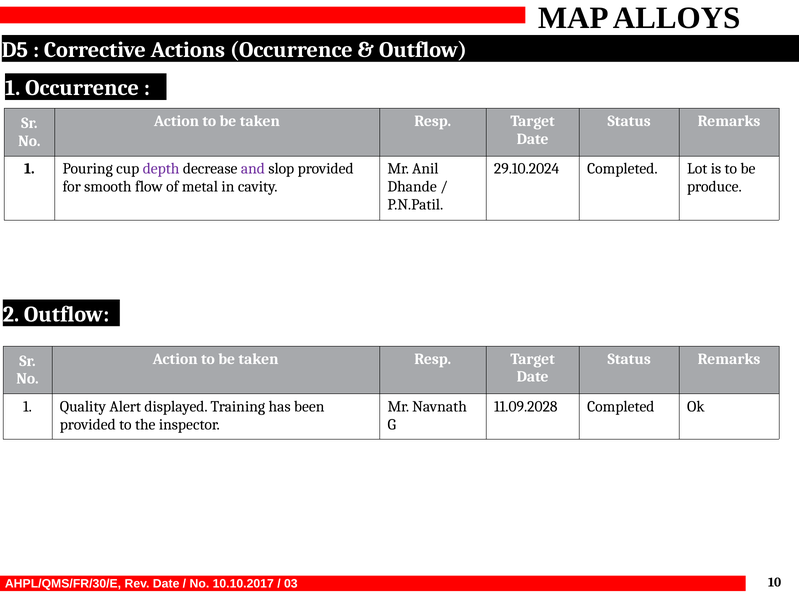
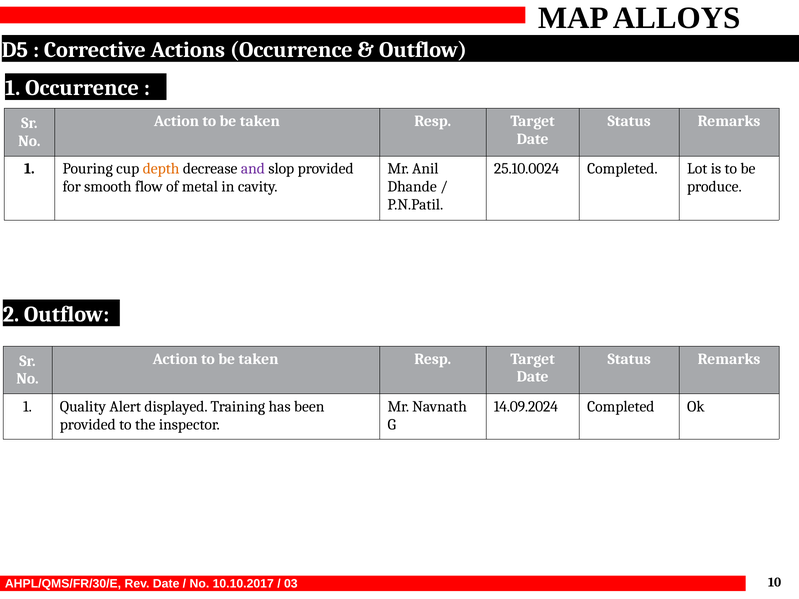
depth colour: purple -> orange (161, 169)
29.10.2024: 29.10.2024 -> 25.10.0024 (527, 169)
11.09.2028: 11.09.2028 -> 14.09.2024 (526, 407)
